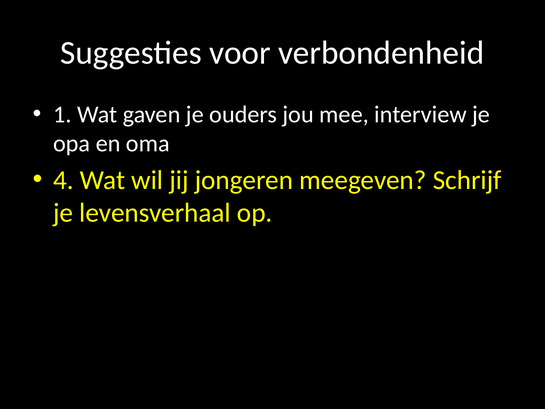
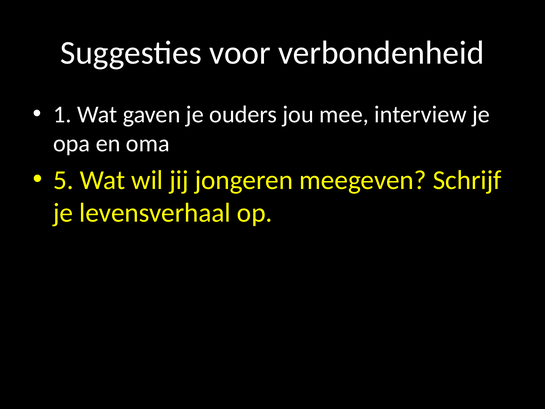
4: 4 -> 5 (63, 180)
